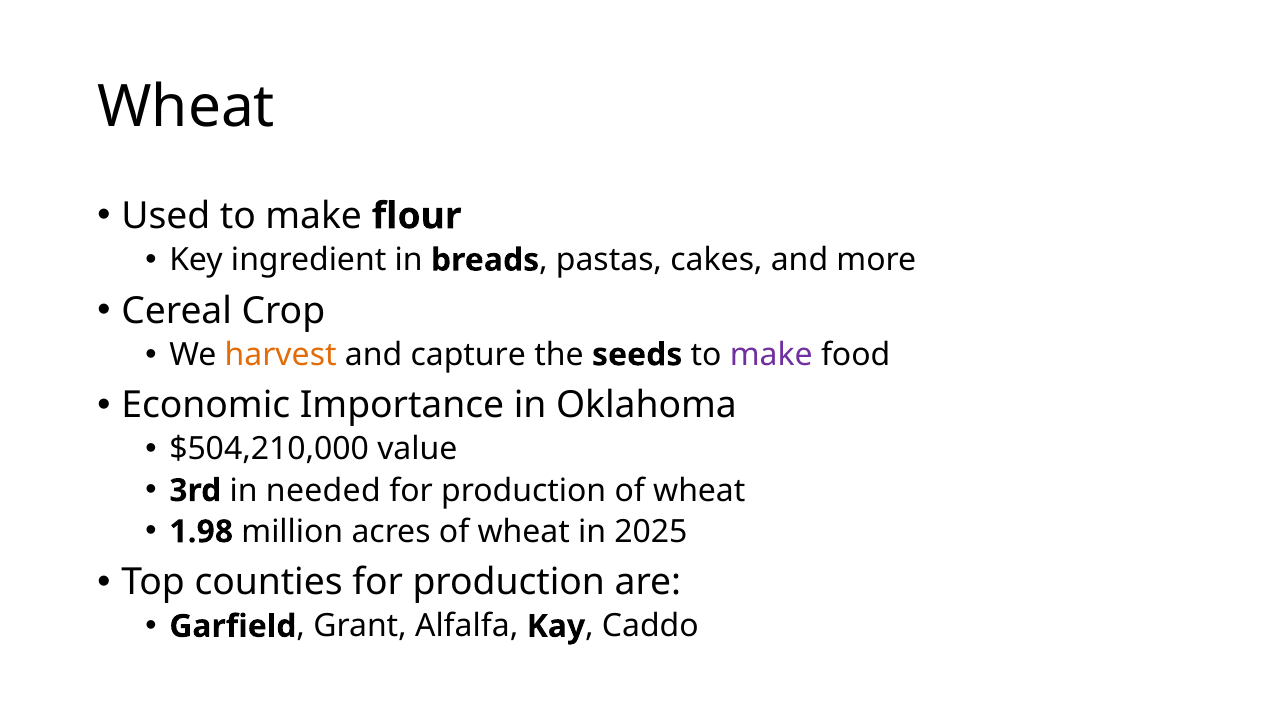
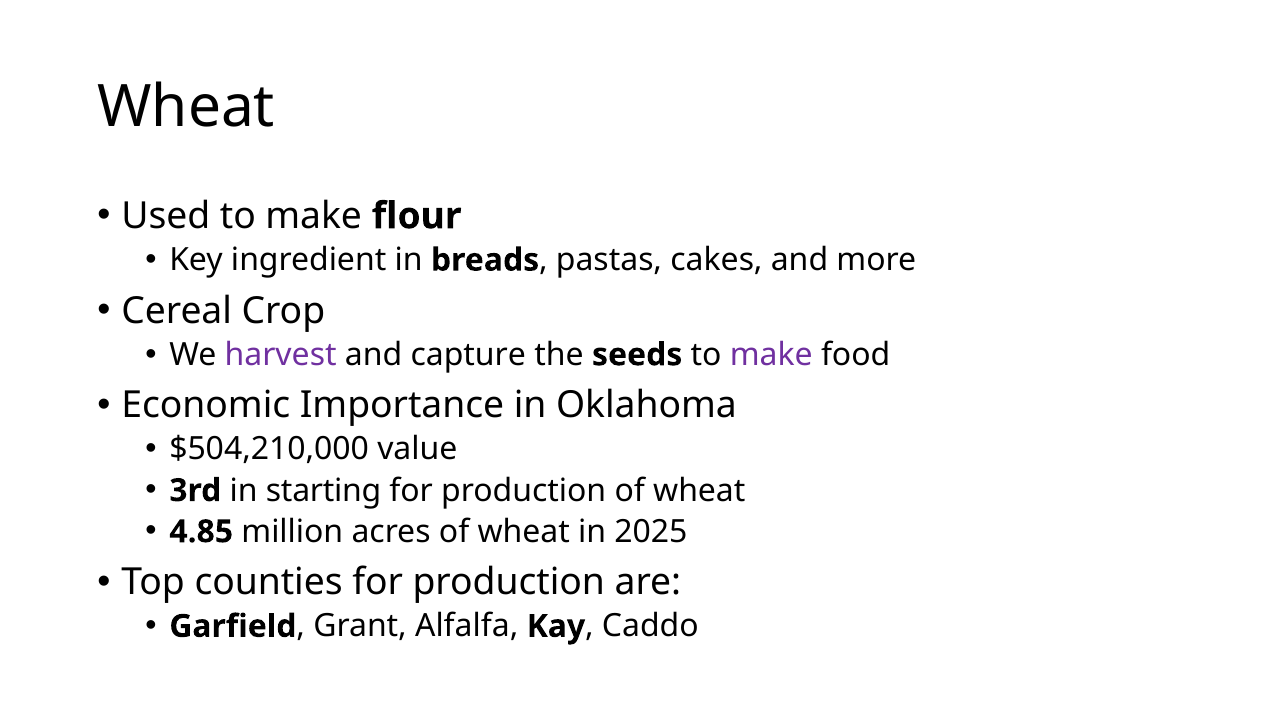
harvest colour: orange -> purple (281, 355)
needed: needed -> starting (324, 490)
1.98: 1.98 -> 4.85 (201, 532)
